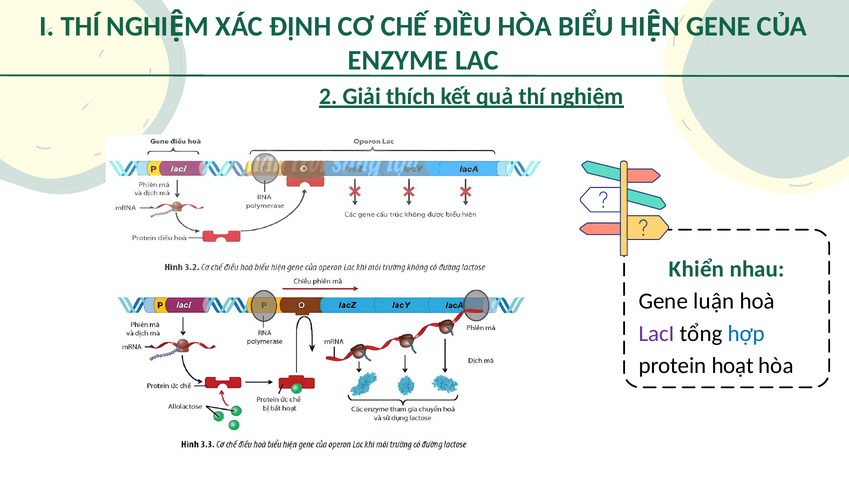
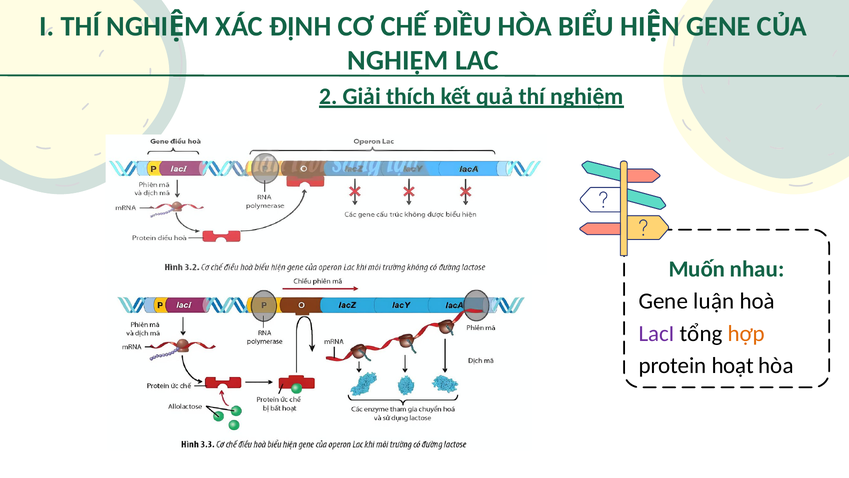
ENZYME: ENZYME -> NGHIỆM (398, 60)
Khiển: Khiển -> Muốn (697, 269)
hợp colour: blue -> orange (746, 333)
